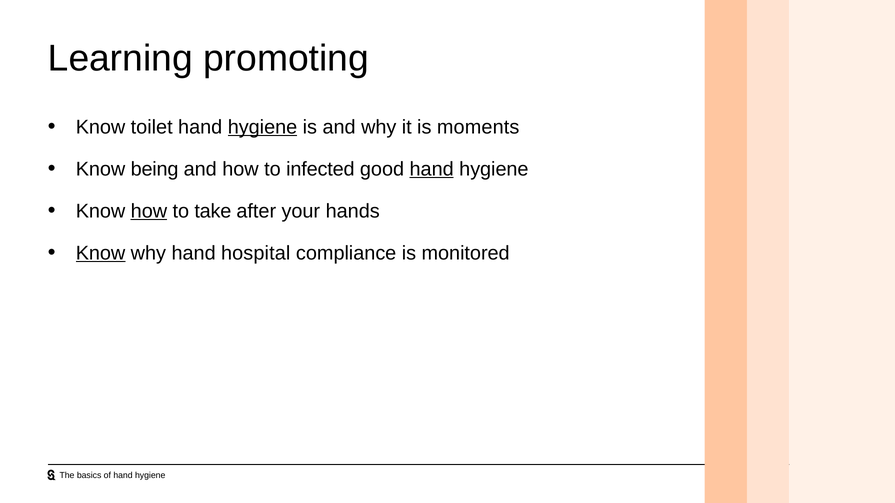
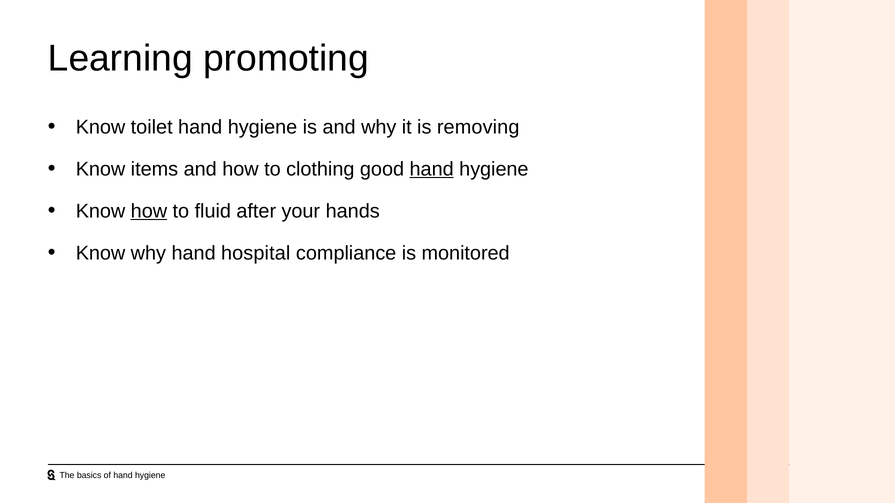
hygiene underline: present -> none (263, 127)
moments: moments -> removing (478, 127)
being: being -> items (154, 169)
infected: infected -> clothing (320, 169)
take: take -> fluid (213, 211)
Know underline: present -> none (101, 253)
